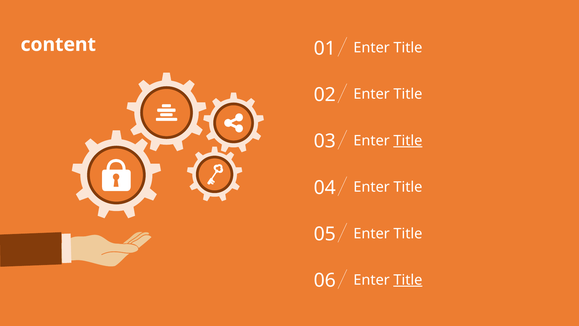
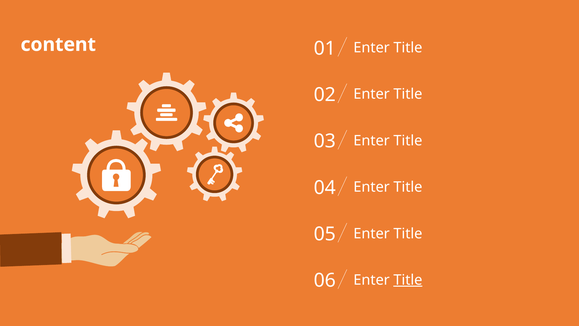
Title underline: present -> none (408, 141)
